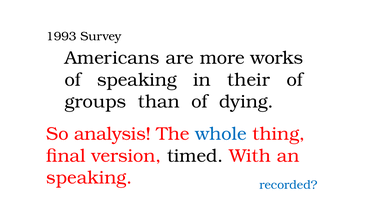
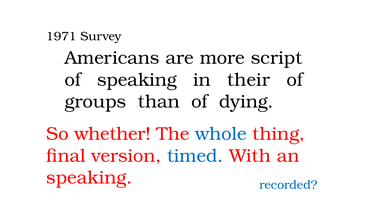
1993: 1993 -> 1971 (61, 36)
works: works -> script (277, 58)
analysis: analysis -> whether (113, 134)
timed colour: black -> blue (195, 156)
